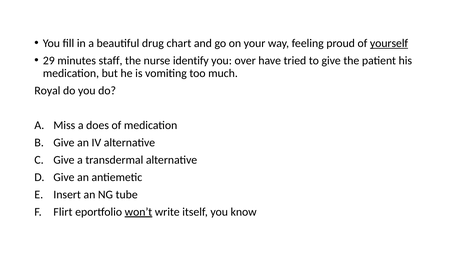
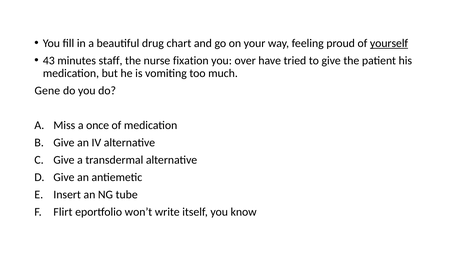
29: 29 -> 43 (49, 61)
identify: identify -> fixation (191, 61)
Royal: Royal -> Gene (47, 91)
does: does -> once (98, 125)
won’t underline: present -> none (138, 212)
